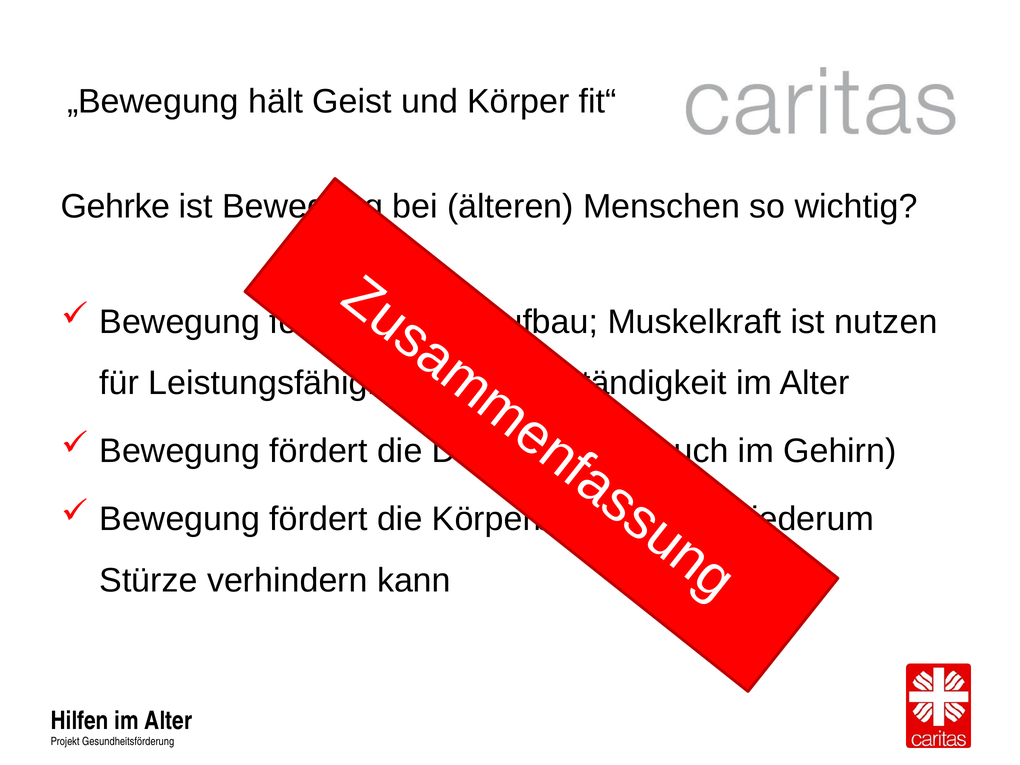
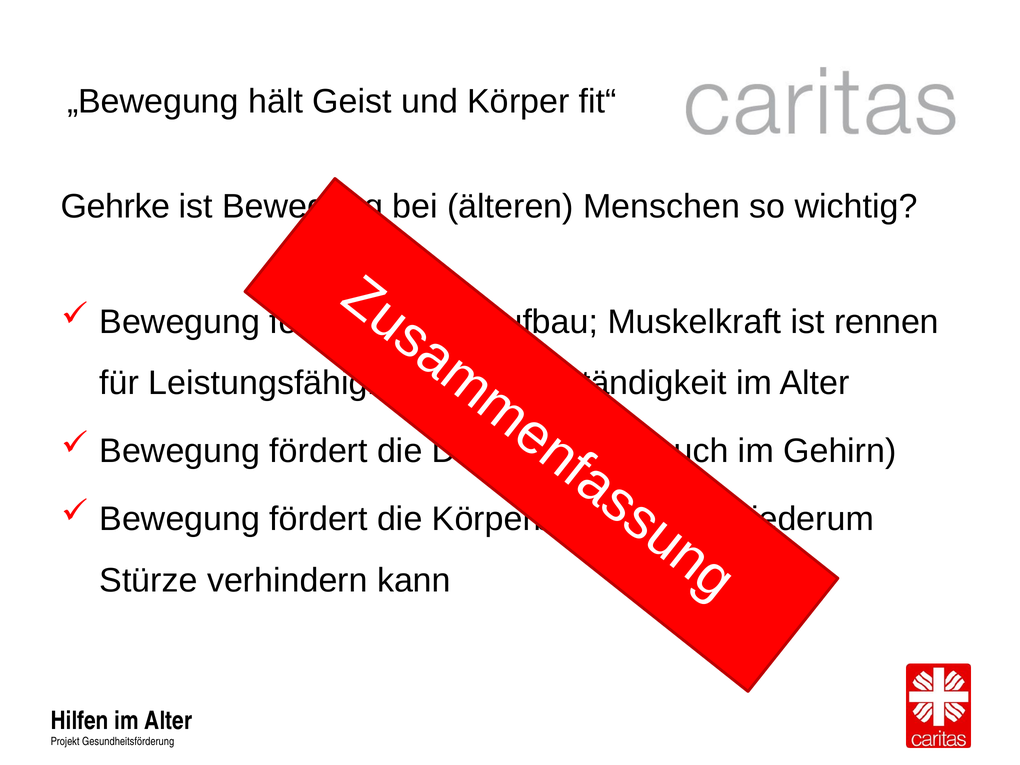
nutzen: nutzen -> rennen (886, 322)
